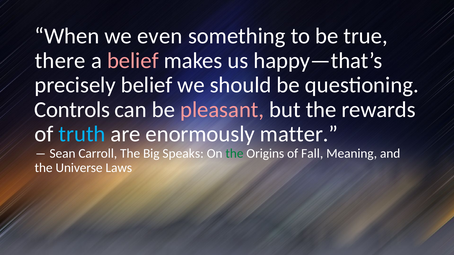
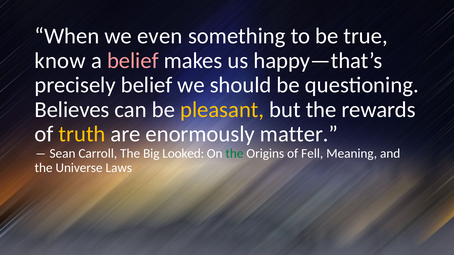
there: there -> know (60, 61)
Controls: Controls -> Believes (72, 110)
pleasant colour: pink -> yellow (222, 110)
truth colour: light blue -> yellow (82, 134)
Speaks: Speaks -> Looked (183, 154)
Fall: Fall -> Fell (312, 154)
